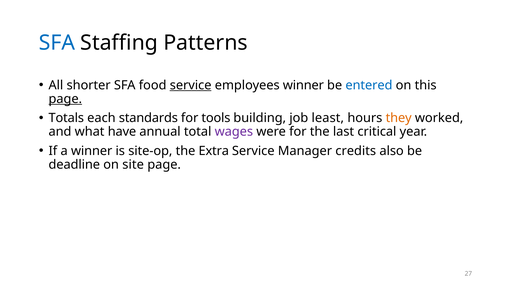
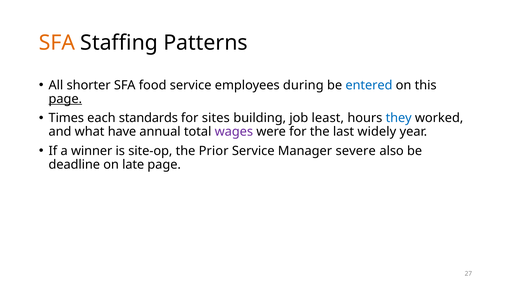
SFA colour: blue -> orange (57, 43)
service underline: present -> none (191, 85)
employees winner: winner -> during (303, 85)
Totals: Totals -> Times (66, 118)
tools: tools -> sites (216, 118)
they colour: orange -> blue (399, 118)
critical: critical -> widely (377, 132)
Extra: Extra -> Prior (214, 151)
credits: credits -> severe (356, 151)
site: site -> late (133, 165)
